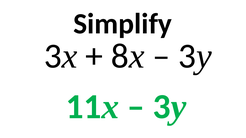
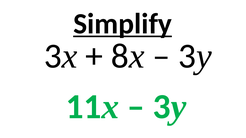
Simplify underline: none -> present (123, 24)
